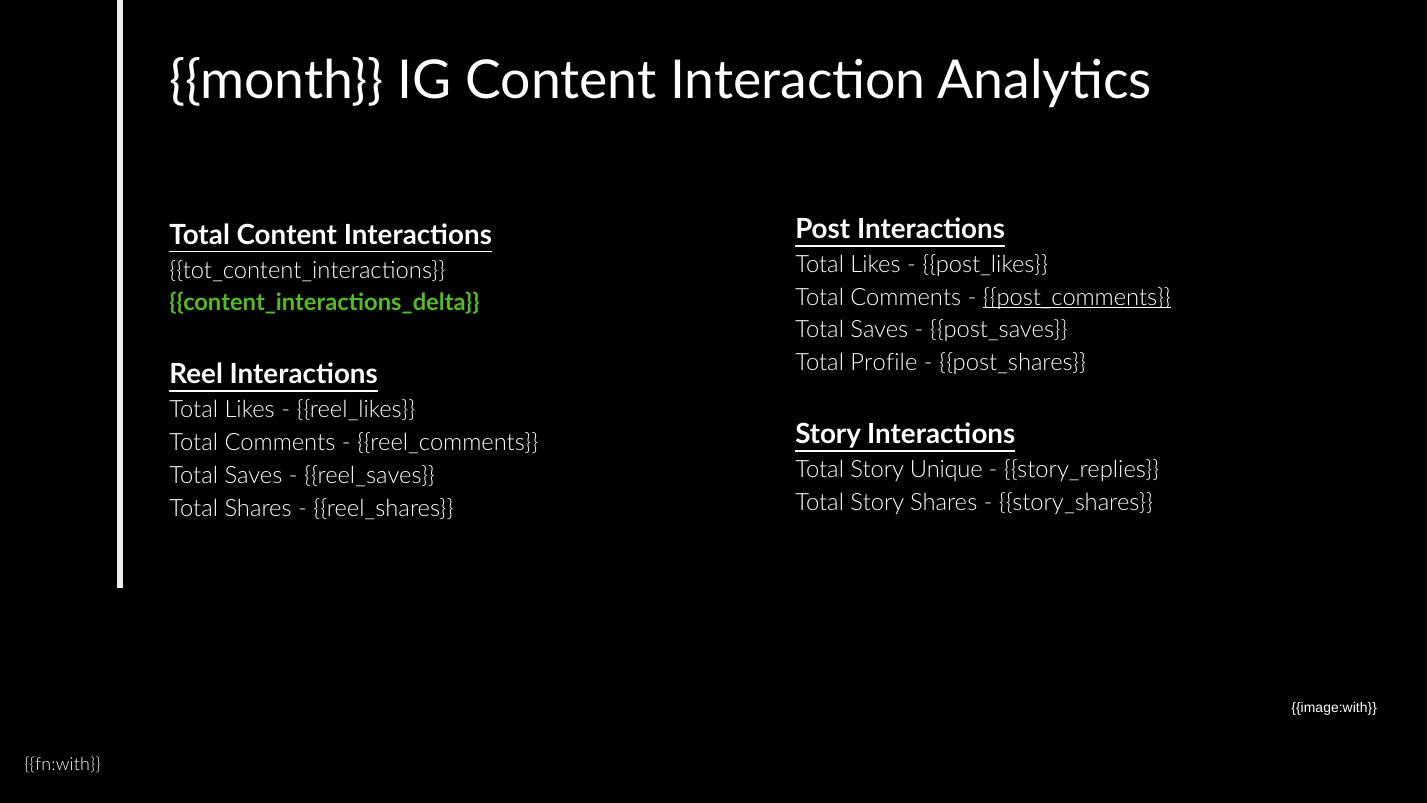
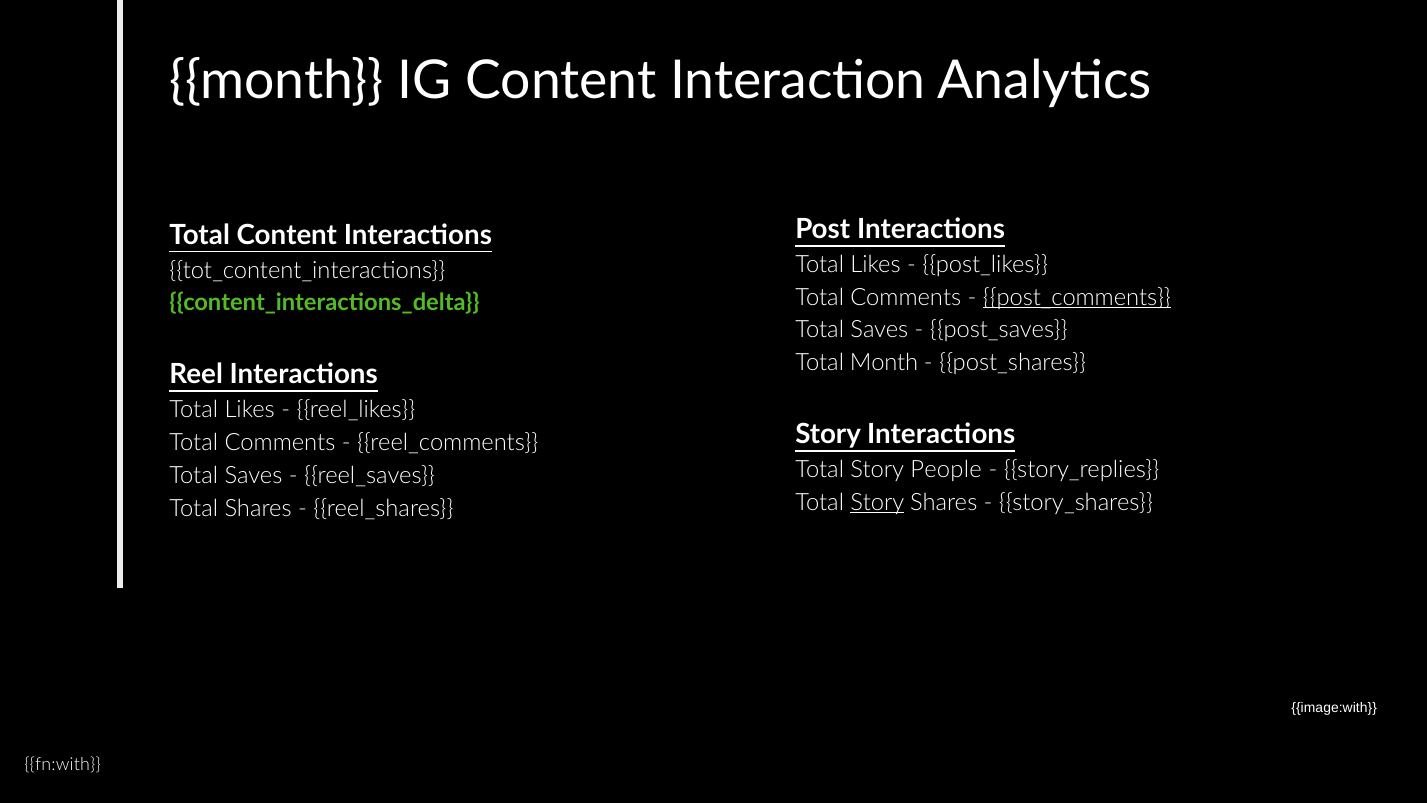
Total Profile: Profile -> Month (884, 363)
Unique: Unique -> People (946, 469)
Story underline: none -> present (877, 502)
